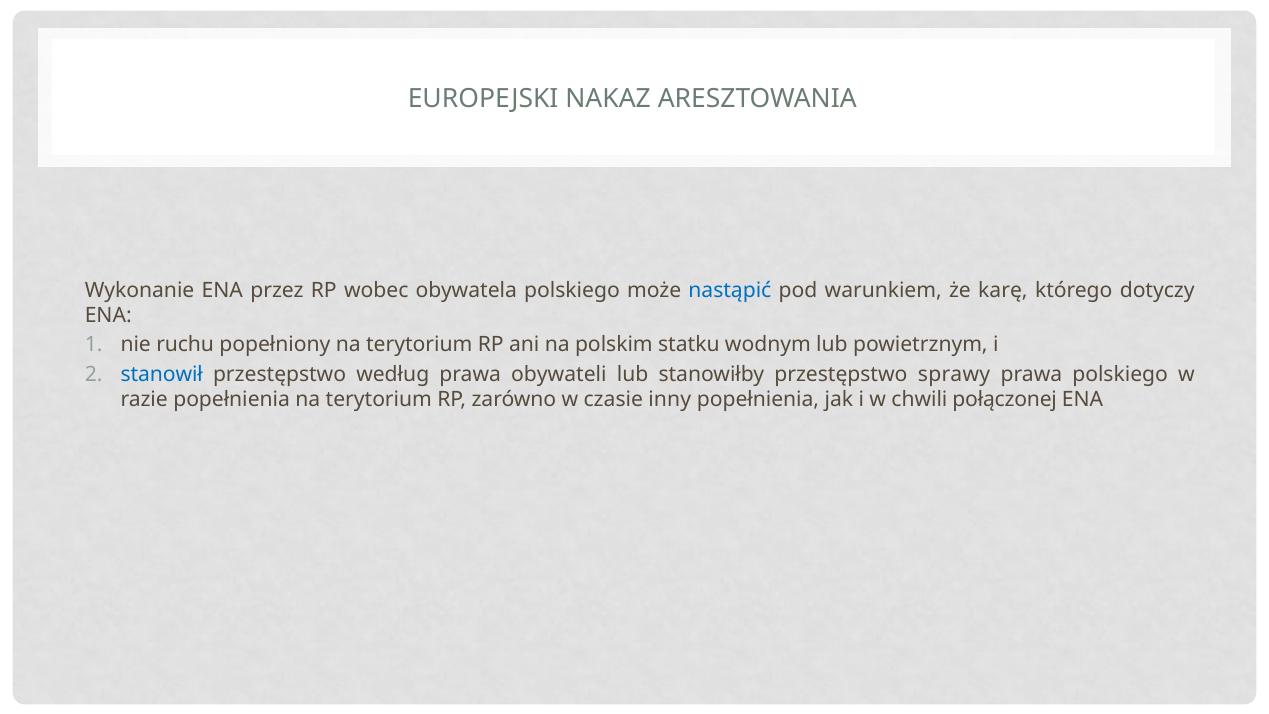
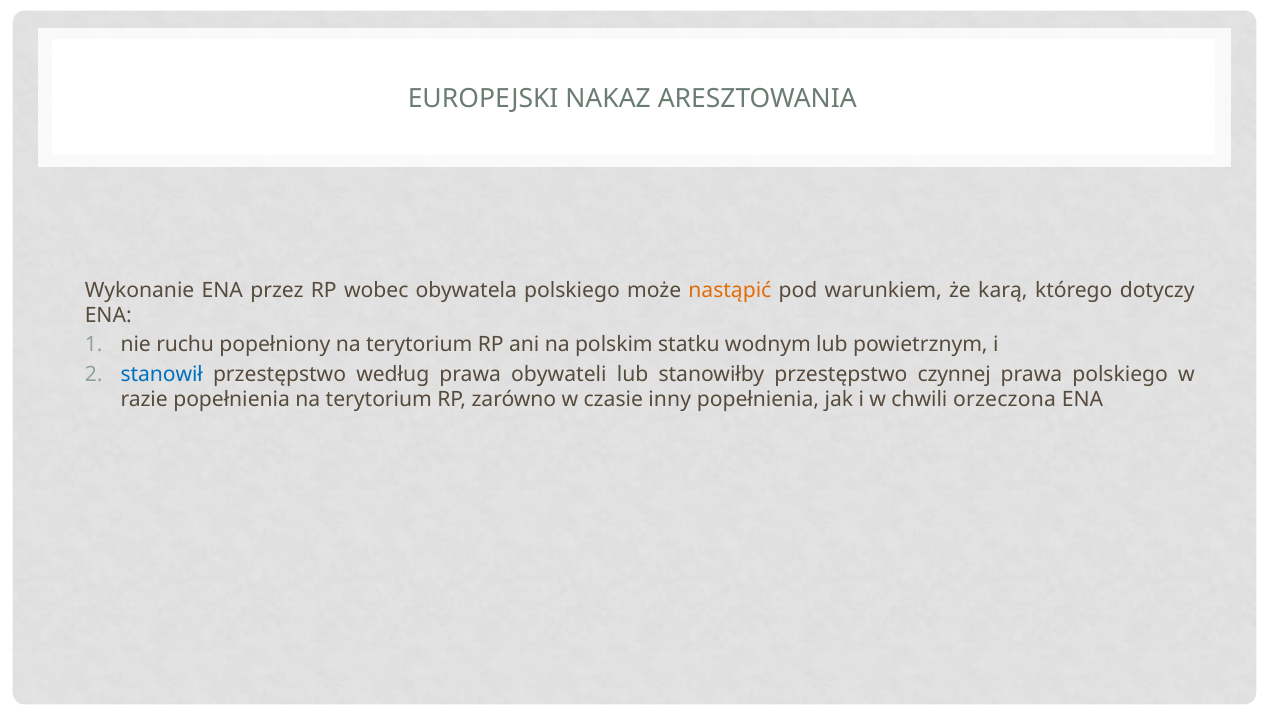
nastąpić colour: blue -> orange (730, 290)
karę: karę -> karą (1003, 290)
sprawy: sprawy -> czynnej (954, 374)
połączonej: połączonej -> orzeczona (1004, 400)
